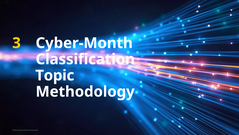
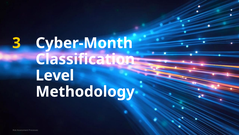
Topic: Topic -> Level (55, 75)
